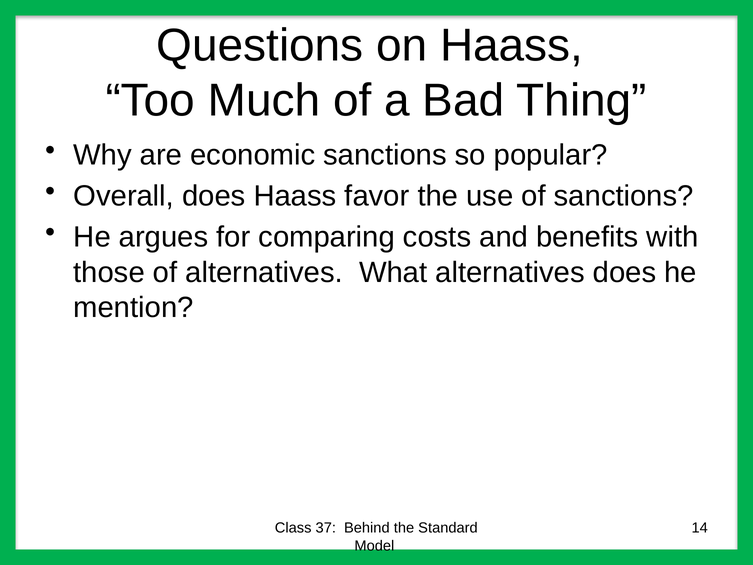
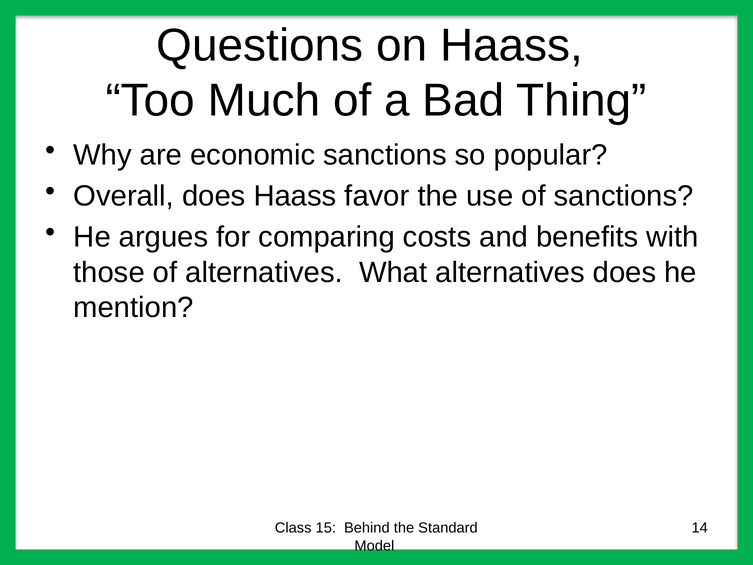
37: 37 -> 15 (326, 528)
